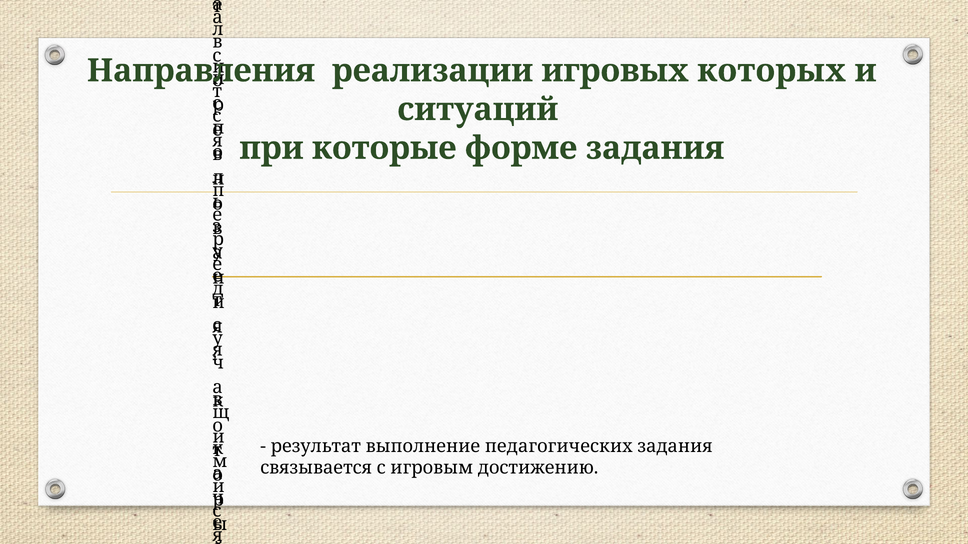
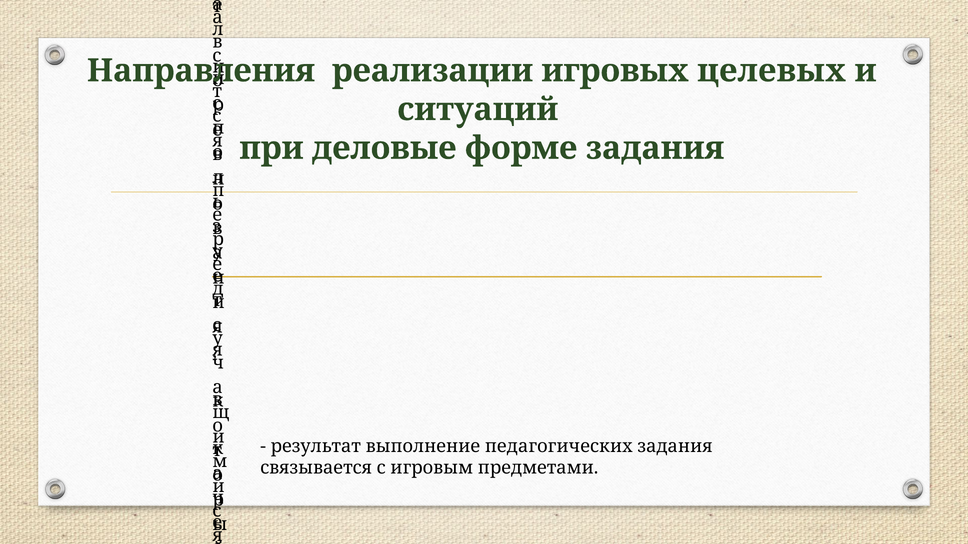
которых: которых -> целевых (772, 71)
которые: которые -> деловые (384, 148)
достижению: достижению -> предметами (538, 468)
